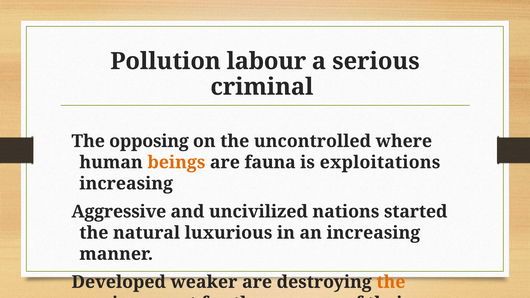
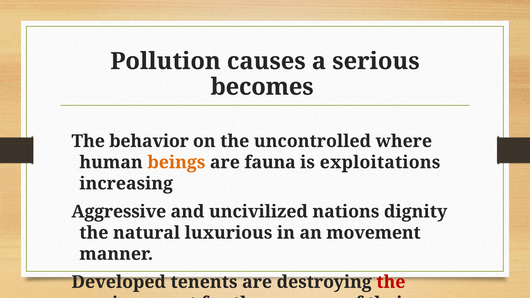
labour: labour -> causes (266, 61)
criminal: criminal -> becomes (262, 87)
opposing: opposing -> behavior (149, 141)
started: started -> dignity (416, 212)
an increasing: increasing -> movement (373, 233)
weaker: weaker -> tenents (204, 282)
the colour: orange -> red (391, 282)
